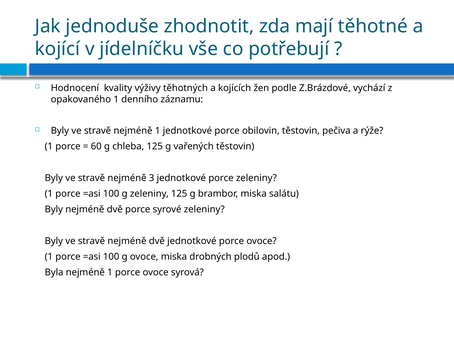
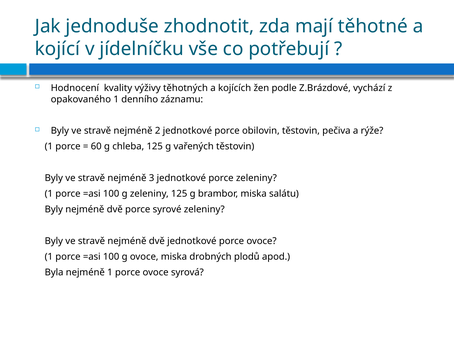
stravě nejméně 1: 1 -> 2 (158, 131)
